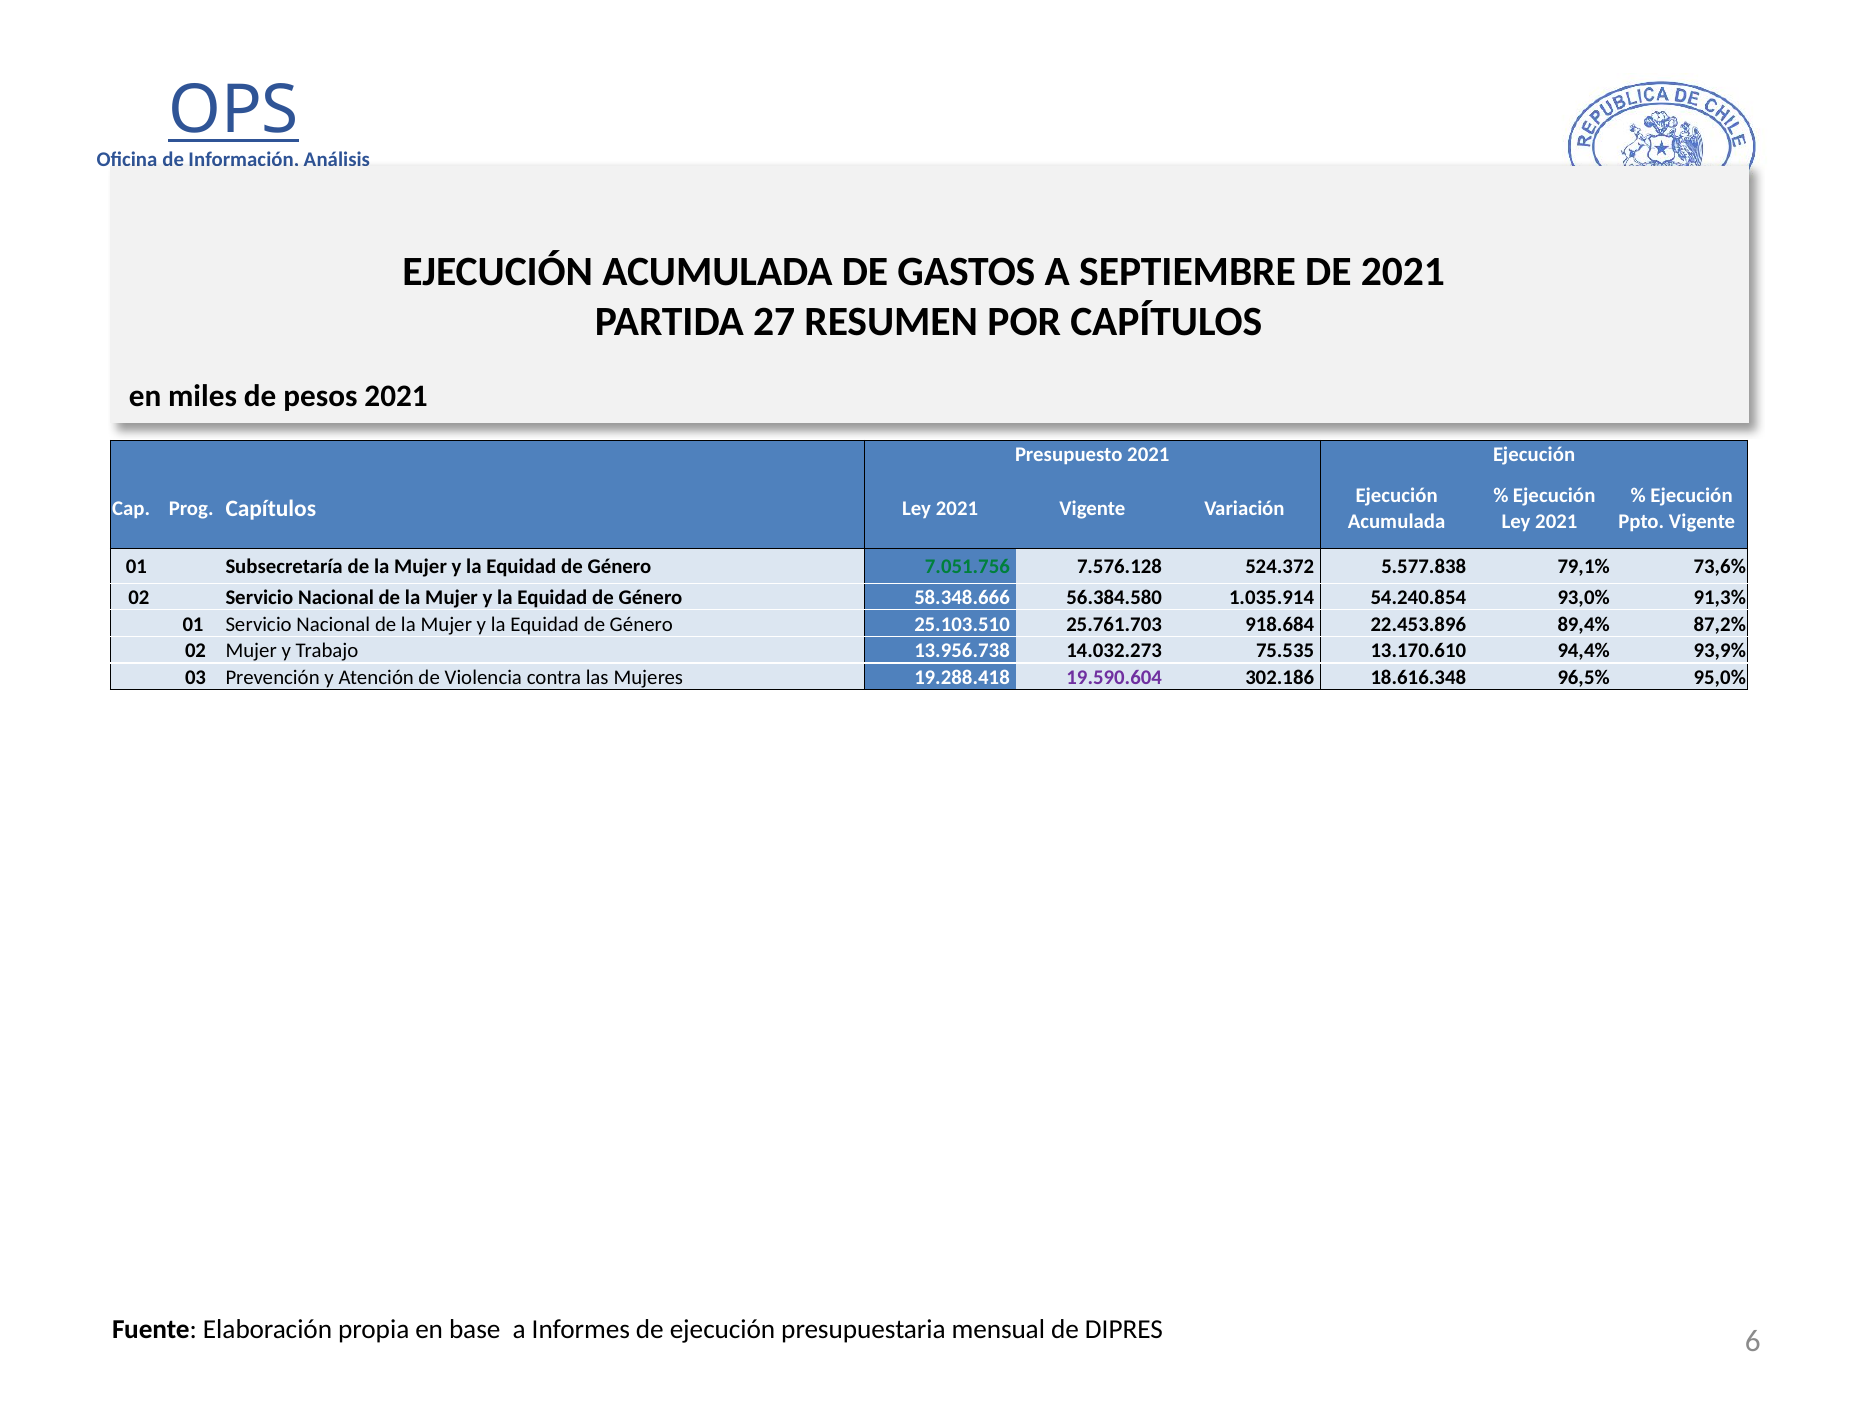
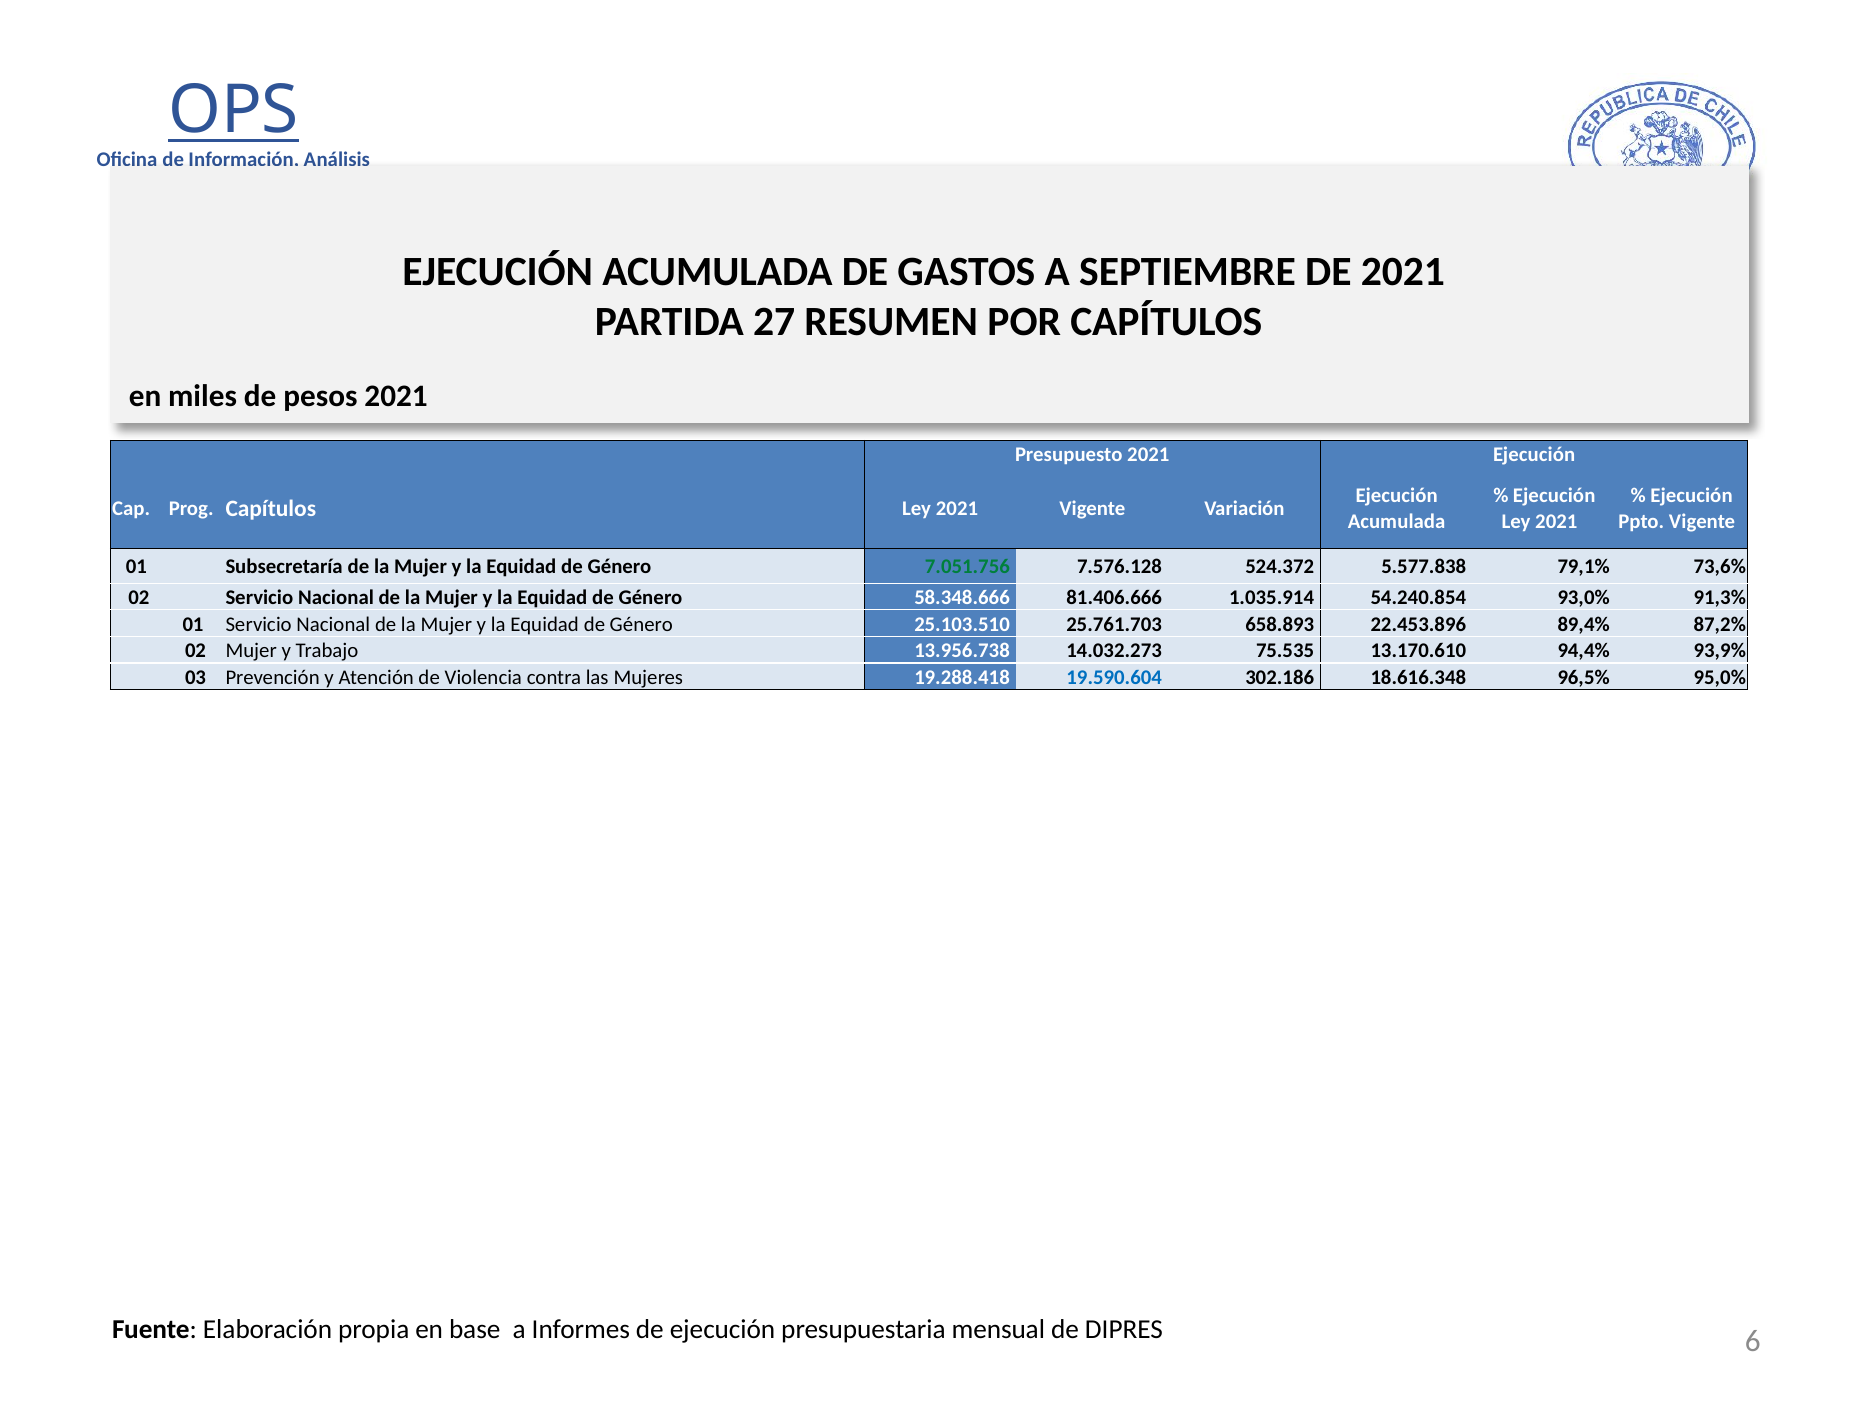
56.384.580: 56.384.580 -> 81.406.666 (1114, 598)
918.684: 918.684 -> 658.893 (1280, 624)
19.590.604 colour: purple -> blue (1114, 678)
